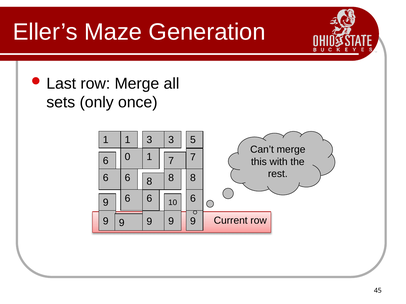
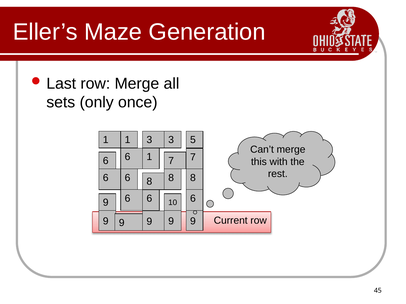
0: 0 -> 6 (128, 157)
